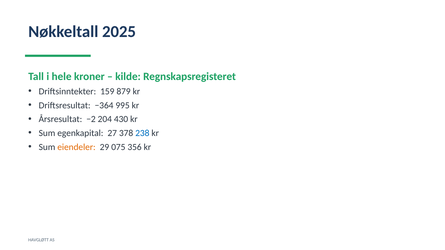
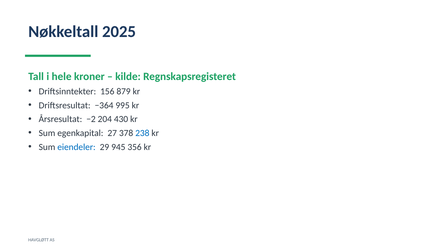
159: 159 -> 156 (107, 92)
eiendeler colour: orange -> blue (76, 147)
075: 075 -> 945 (118, 147)
